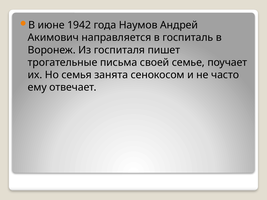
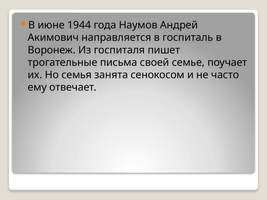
1942: 1942 -> 1944 (79, 25)
